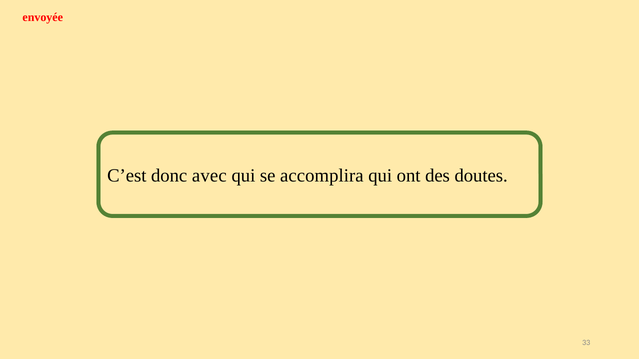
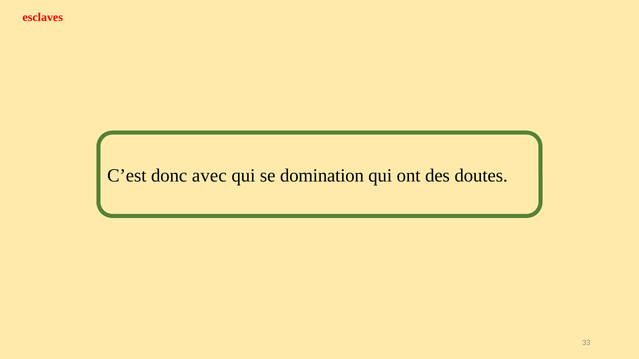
envoyée: envoyée -> esclaves (43, 18)
accomplira: accomplira -> domination (322, 176)
